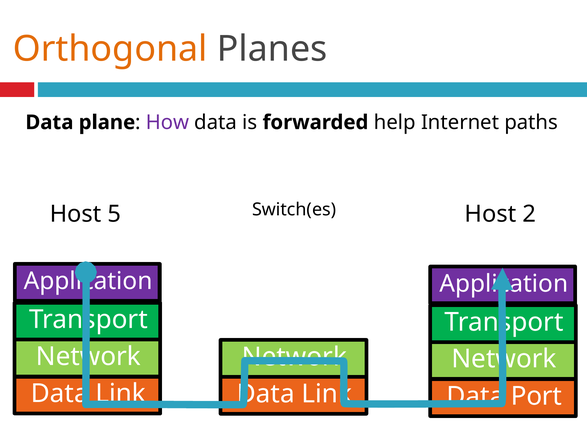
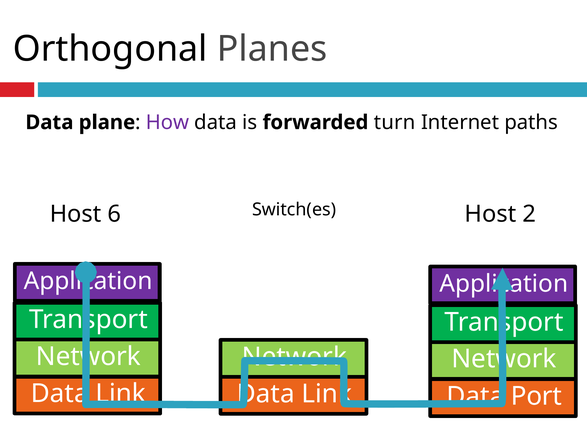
Orthogonal colour: orange -> black (110, 49)
help: help -> turn (395, 122)
5: 5 -> 6 (114, 214)
